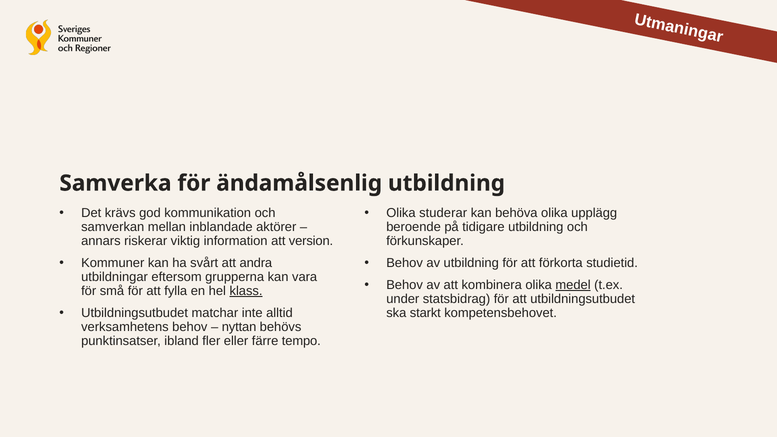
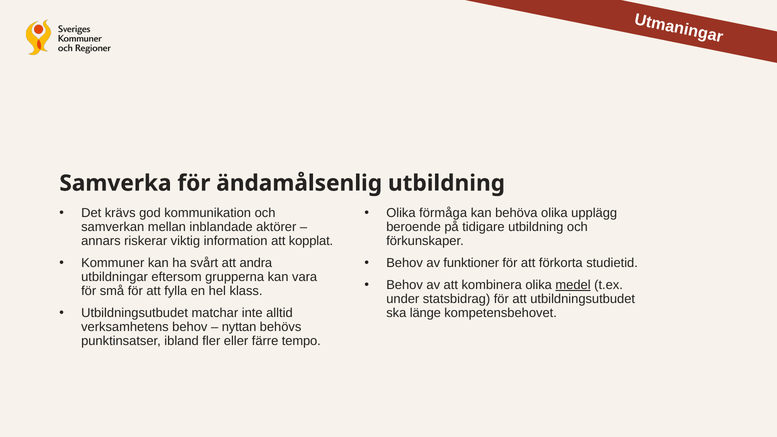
studerar: studerar -> förmåga (443, 213)
version: version -> kopplat (311, 241)
av utbildning: utbildning -> funktioner (471, 263)
klass underline: present -> none (246, 291)
starkt: starkt -> länge (425, 313)
